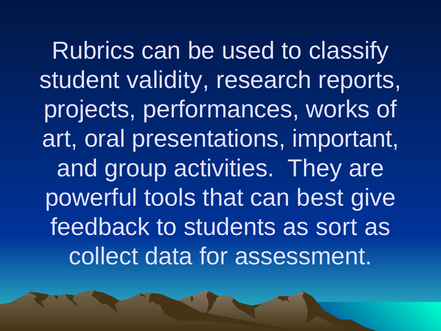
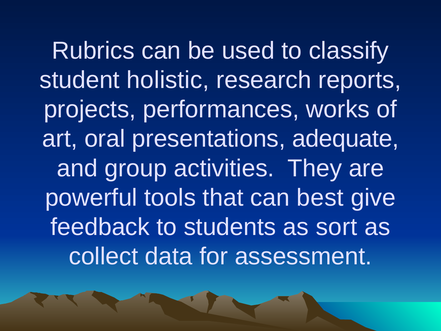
validity: validity -> holistic (168, 80)
important: important -> adequate (346, 139)
